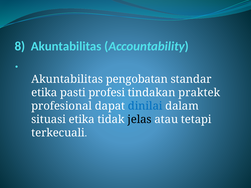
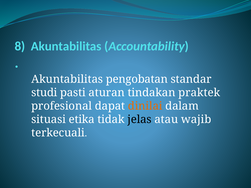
etika: etika -> studi (44, 93)
profesi: profesi -> aturan (107, 93)
dinilai colour: blue -> orange (145, 106)
tetapi: tetapi -> wajib (196, 120)
